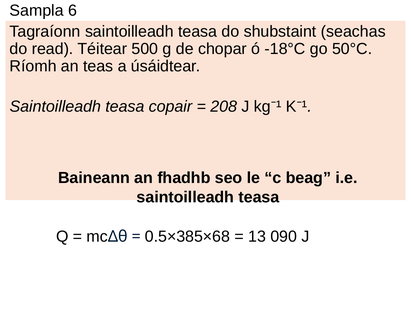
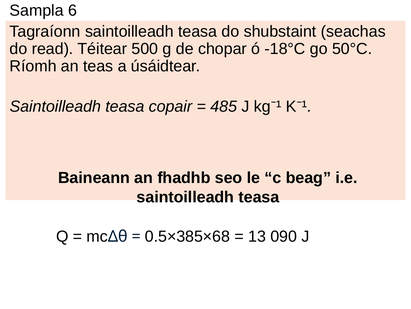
208: 208 -> 485 (224, 106)
